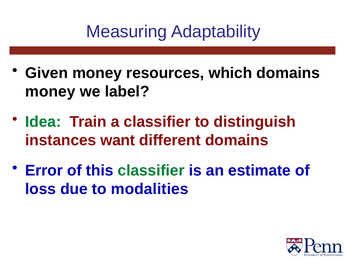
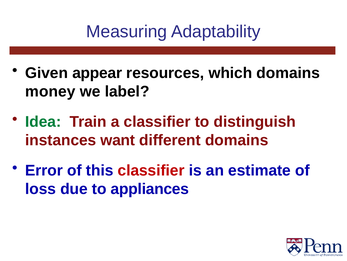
Given money: money -> appear (97, 73)
classifier colour: green -> red (151, 170)
modalities: modalities -> appliances (150, 188)
